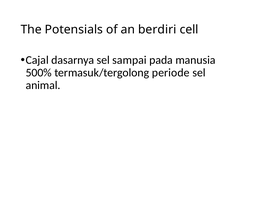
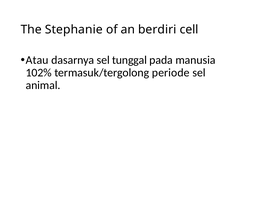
Potensials: Potensials -> Stephanie (74, 29)
Cajal: Cajal -> Atau (37, 60)
sampai: sampai -> tunggal (130, 60)
500%: 500% -> 102% (39, 73)
